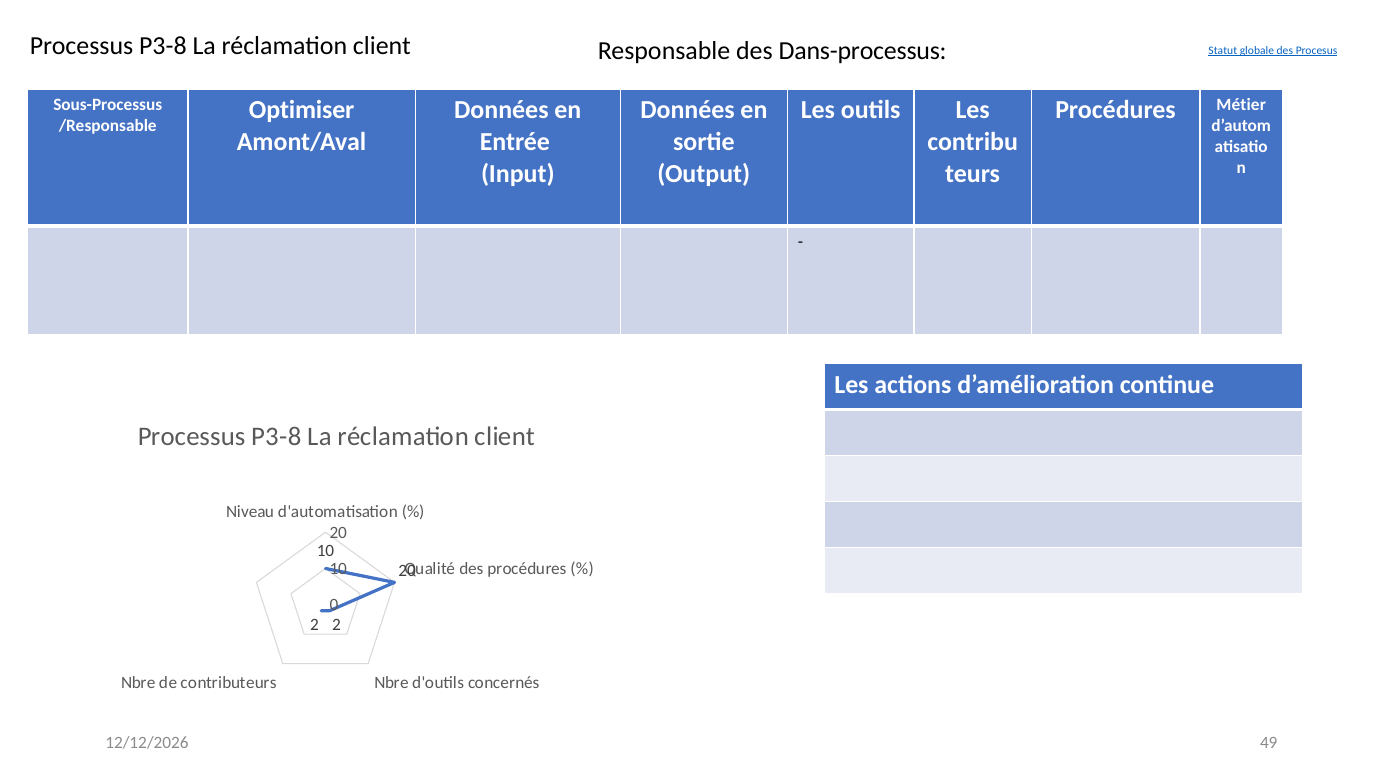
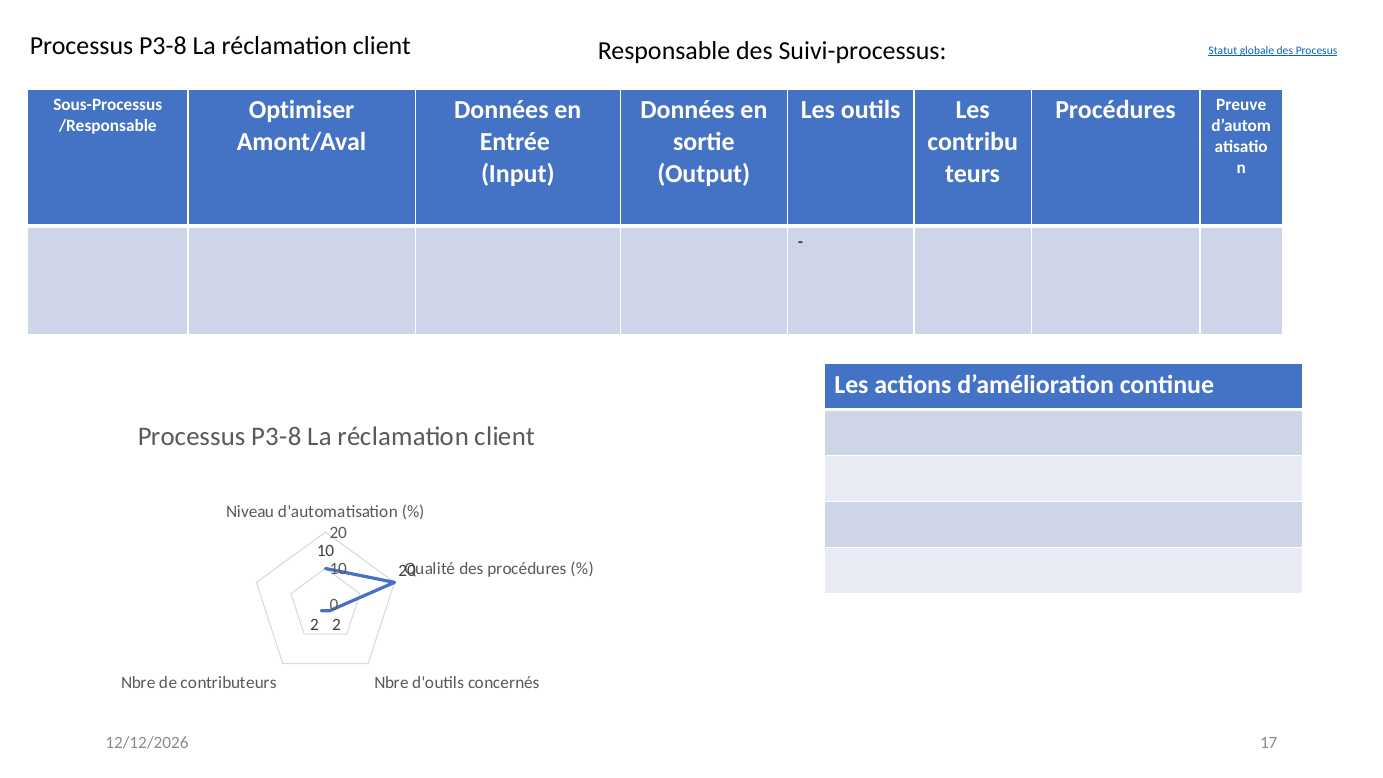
Dans-processus: Dans-processus -> Suivi-processus (863, 51)
Métier: Métier -> Preuve (1241, 105)
49: 49 -> 17 (1269, 743)
